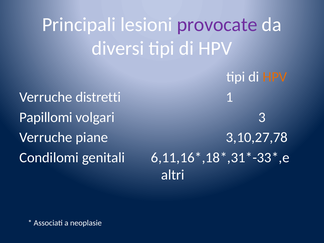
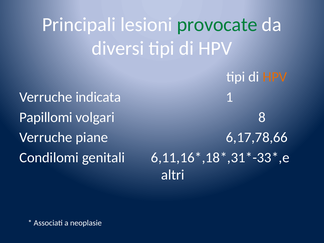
provocate colour: purple -> green (217, 25)
distretti: distretti -> indicata (98, 97)
3: 3 -> 8 (262, 117)
3,10,27,78: 3,10,27,78 -> 6,17,78,66 (257, 137)
